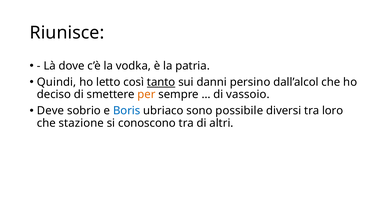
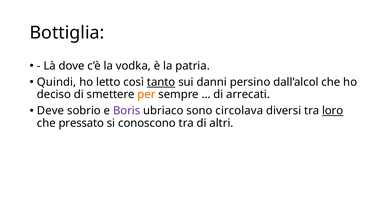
Riunisce: Riunisce -> Bottiglia (67, 33)
vassoio: vassoio -> arrecati (248, 94)
Boris colour: blue -> purple (127, 111)
possibile: possibile -> circolava (239, 111)
loro underline: none -> present (333, 111)
stazione: stazione -> pressato (81, 123)
